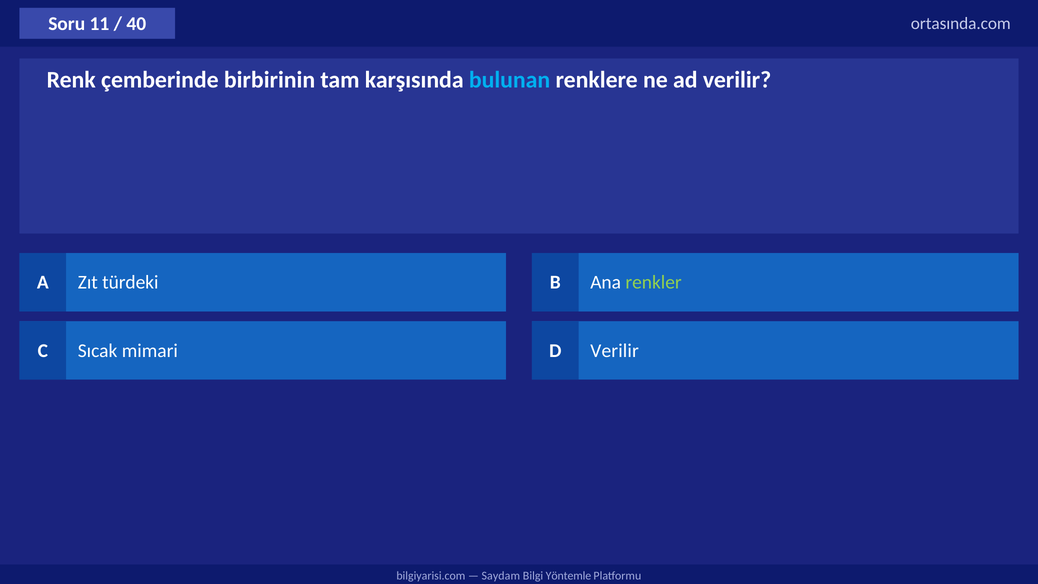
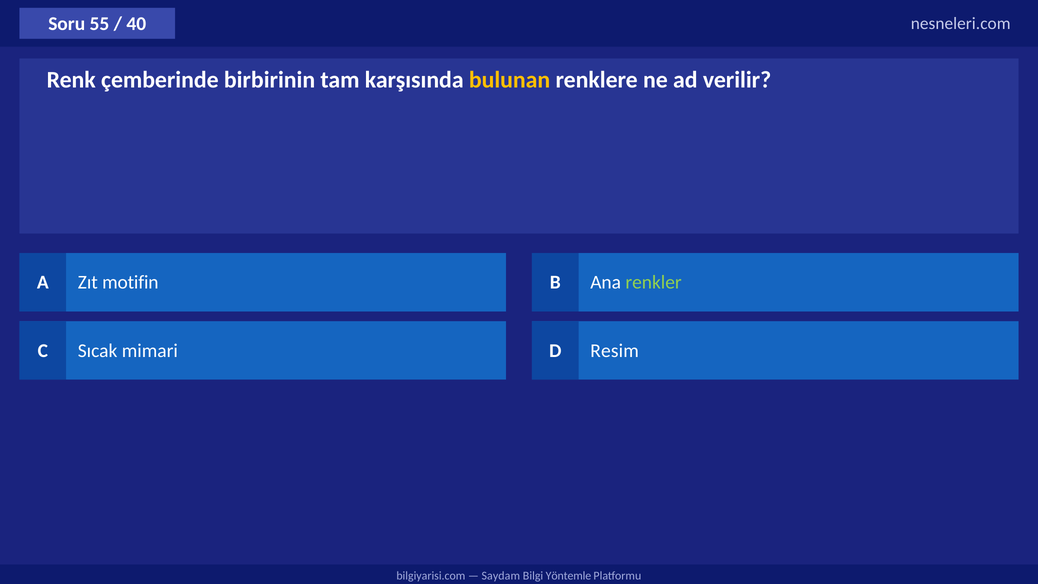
11: 11 -> 55 (99, 24)
ortasında.com: ortasında.com -> nesneleri.com (961, 24)
bulunan colour: light blue -> yellow (510, 80)
türdeki: türdeki -> motifin (130, 282)
D Verilir: Verilir -> Resim (615, 351)
